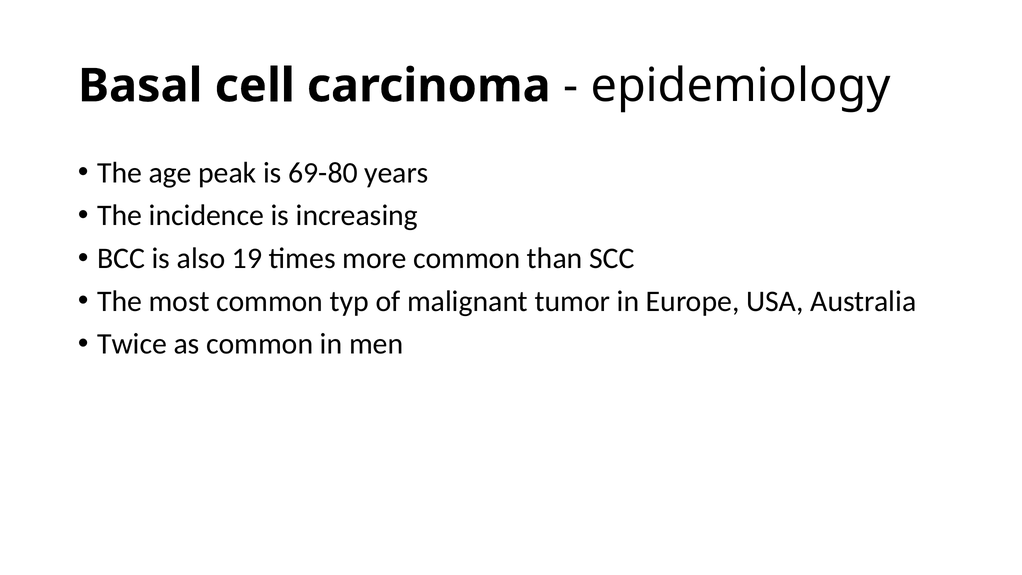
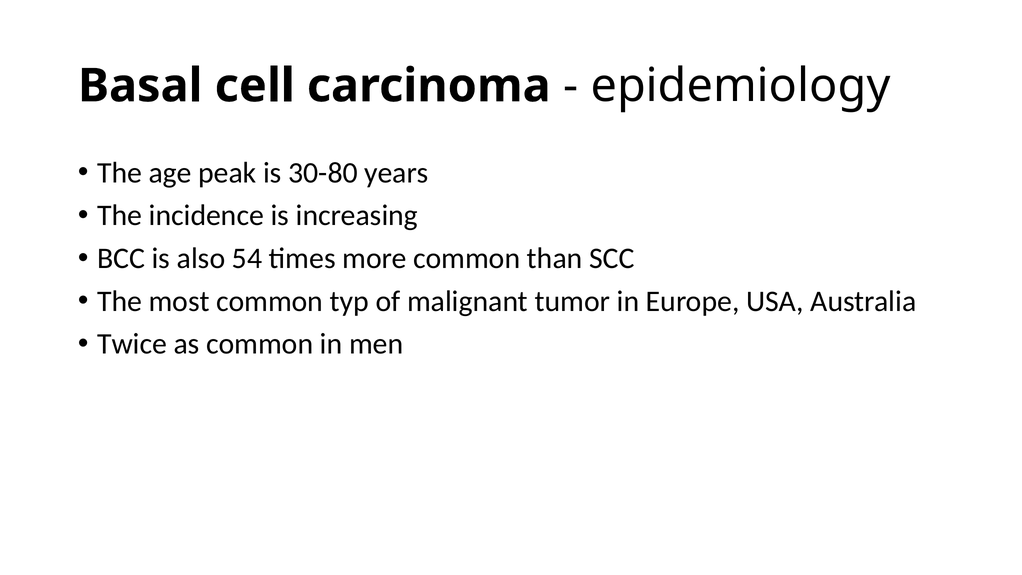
69-80: 69-80 -> 30-80 (323, 173)
19: 19 -> 54 (247, 258)
